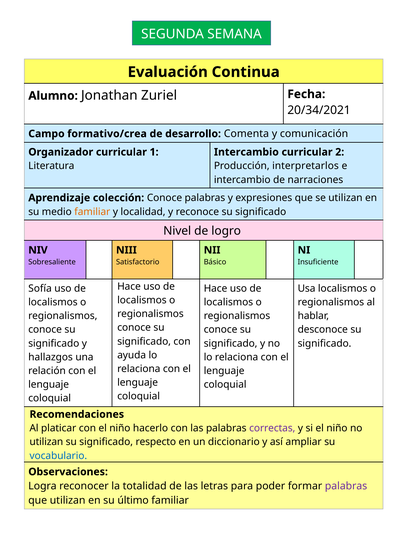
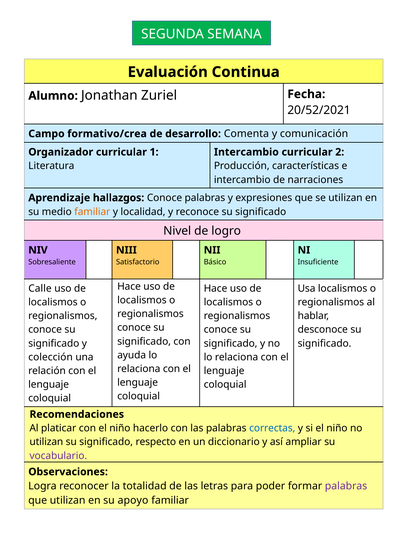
20/34/2021: 20/34/2021 -> 20/52/2021 (319, 110)
interpretarlos: interpretarlos -> características (306, 166)
colección: colección -> hallazgos (119, 198)
Sofía: Sofía -> Calle (40, 288)
hallazgos: hallazgos -> colección (51, 357)
correctas colour: purple -> blue (272, 428)
vocabulario colour: blue -> purple (58, 455)
último: último -> apoyo (133, 500)
